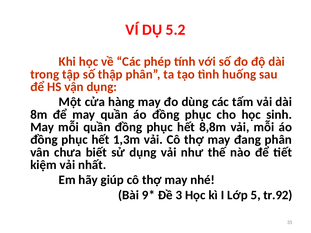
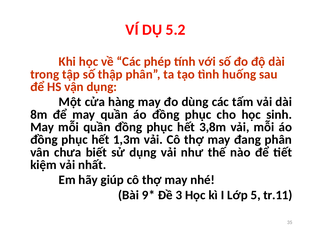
8,8m: 8,8m -> 3,8m (213, 127)
tr.92: tr.92 -> tr.11 (278, 195)
